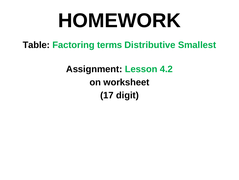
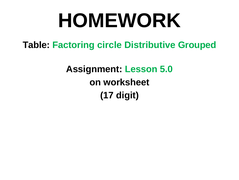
terms: terms -> circle (110, 45)
Smallest: Smallest -> Grouped (197, 45)
4.2: 4.2 -> 5.0 (166, 69)
